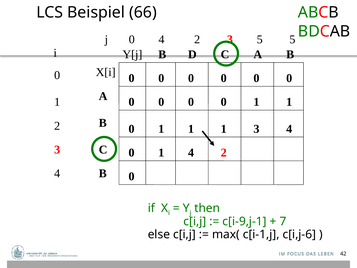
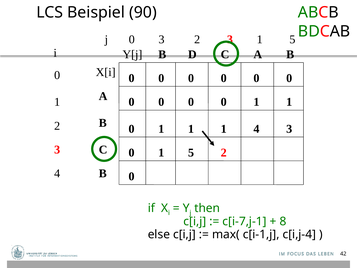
66: 66 -> 90 (143, 12)
0 4: 4 -> 3 (161, 39)
5: 5 -> 1 (260, 39)
1 3: 3 -> 4 (256, 129)
4: 4 -> 3 (289, 129)
4: 4 -> 5 (191, 153)
c[i-9,j-1: c[i-9,j-1 -> c[i-7,j-1 (245, 221)
7: 7 -> 8 (283, 221)
c[i,j-6: c[i,j-6 -> c[i,j-4 (299, 234)
